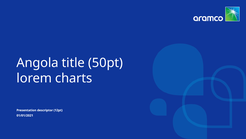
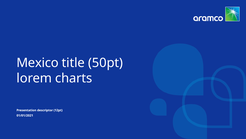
Angola: Angola -> Mexico (38, 63)
